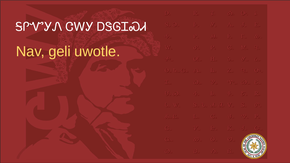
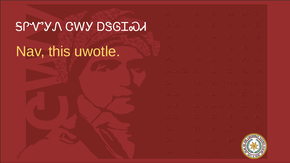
geli: geli -> this (60, 52)
